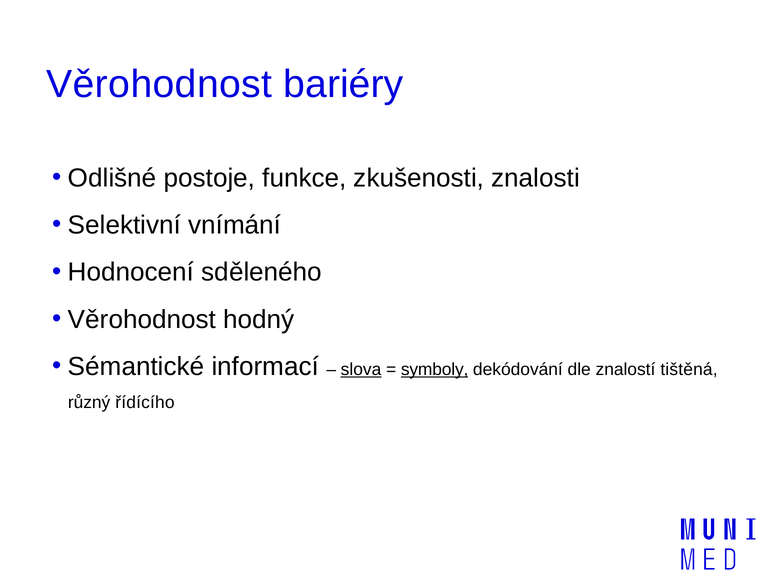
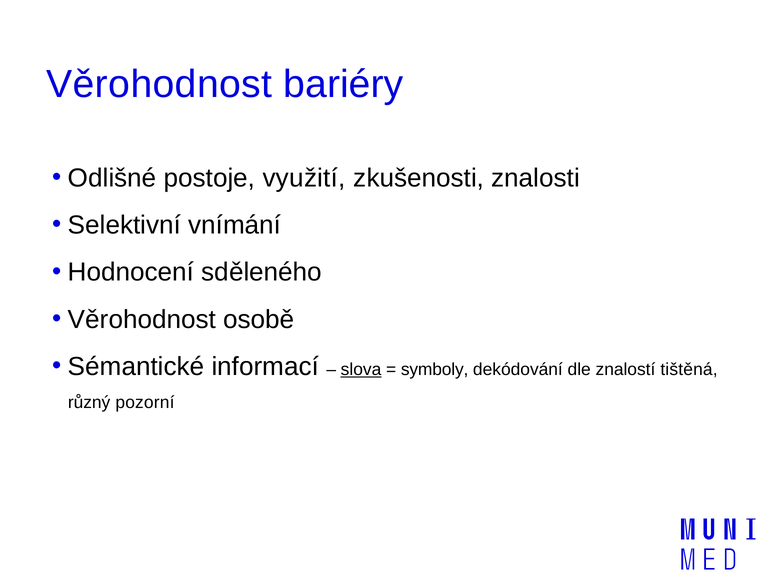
funkce: funkce -> využití (304, 178)
hodný: hodný -> osobě (259, 319)
symboly underline: present -> none (435, 369)
řídícího: řídícího -> pozorní (145, 402)
